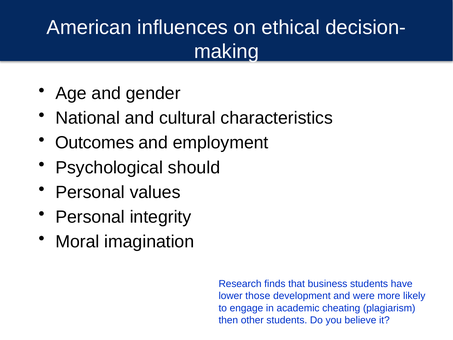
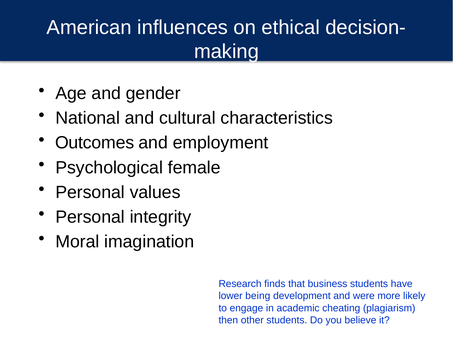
should: should -> female (194, 167)
those: those -> being (258, 296)
